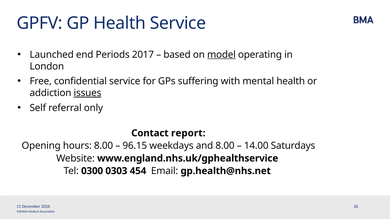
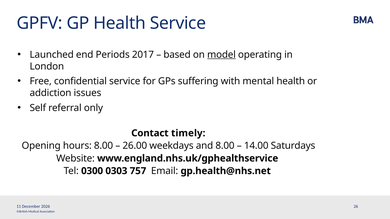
issues underline: present -> none (87, 93)
report: report -> timely (188, 133)
96.15: 96.15 -> 26.00 (135, 146)
454: 454 -> 757 (138, 171)
